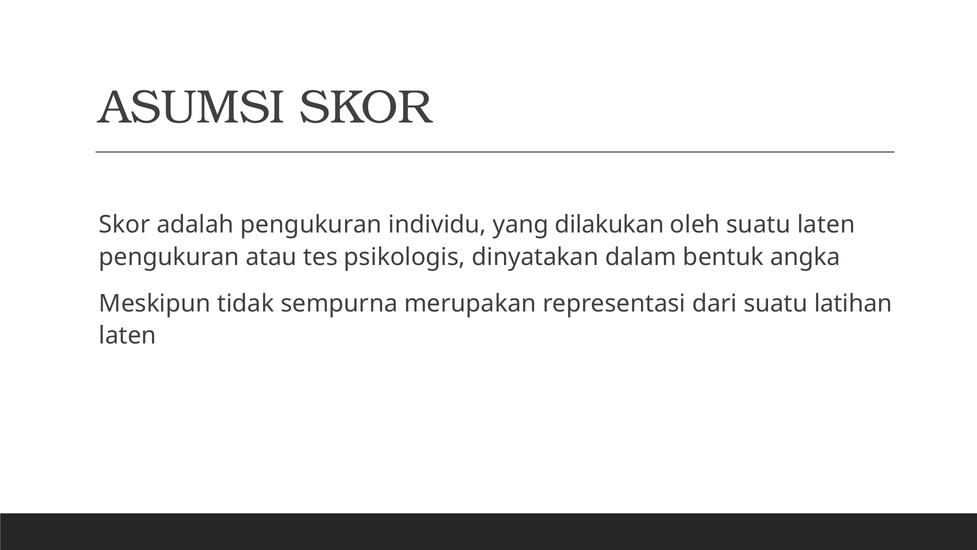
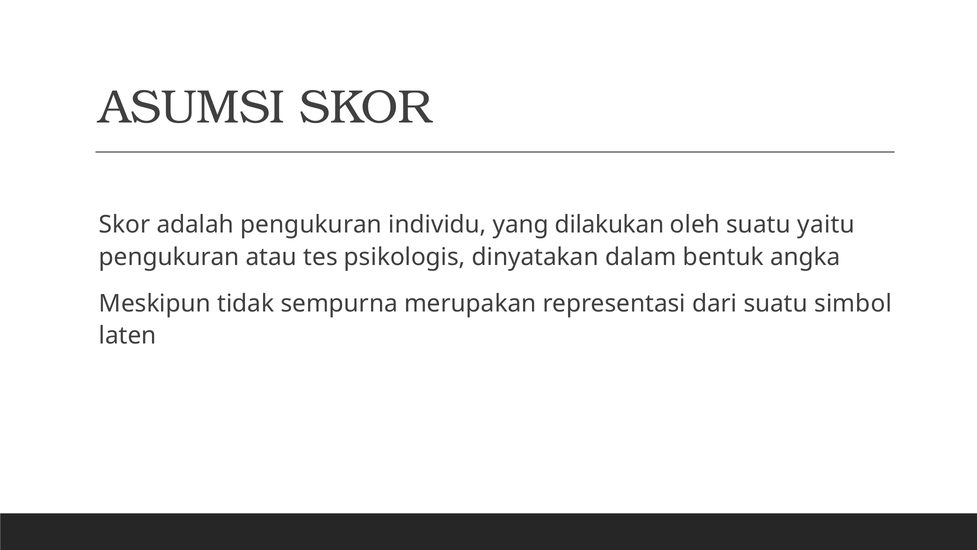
suatu laten: laten -> yaitu (826, 225)
latihan: latihan -> simbol (853, 303)
